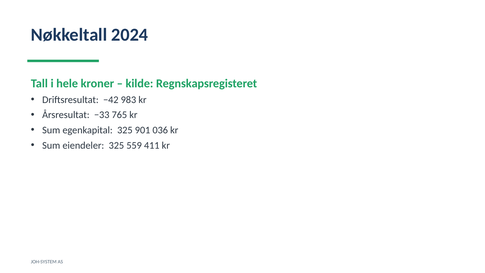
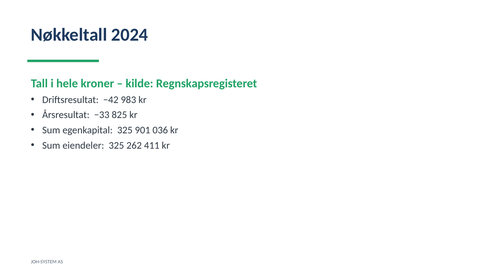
765: 765 -> 825 (119, 115)
559: 559 -> 262 (134, 145)
